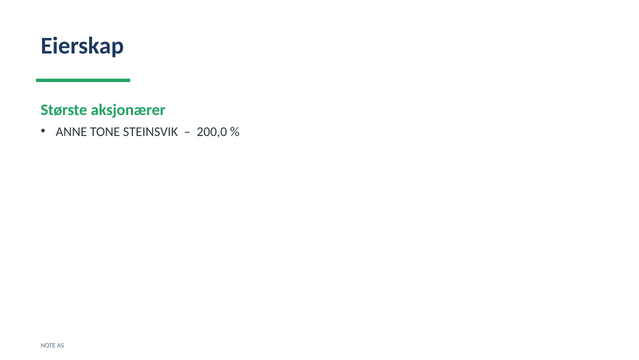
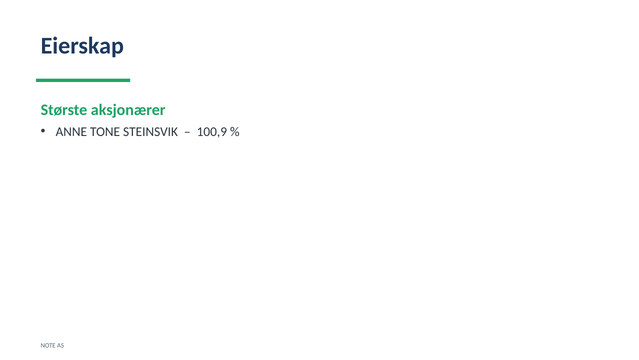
200,0: 200,0 -> 100,9 (212, 131)
